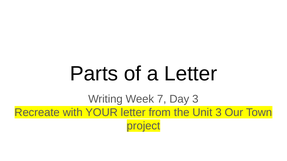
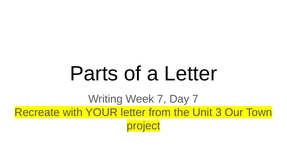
Day 3: 3 -> 7 (195, 99)
